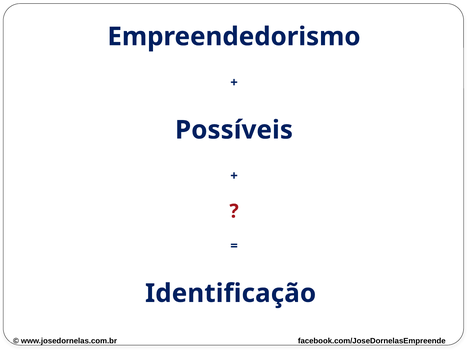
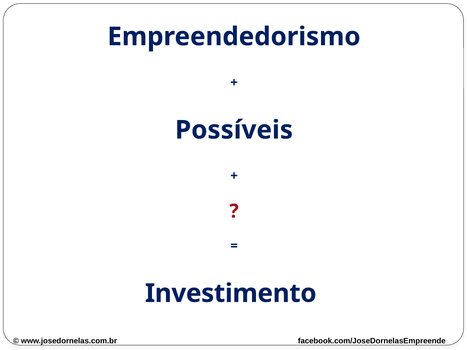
Identificação: Identificação -> Investimento (231, 294)
